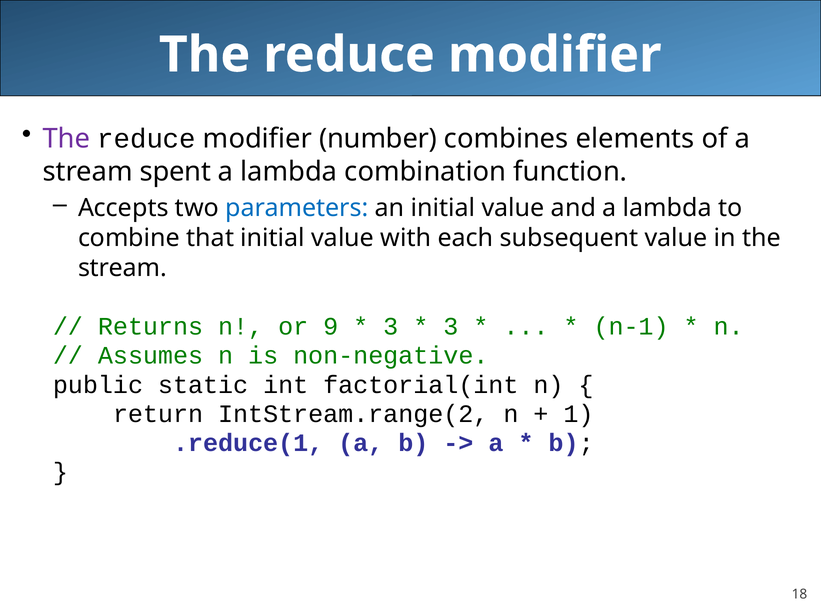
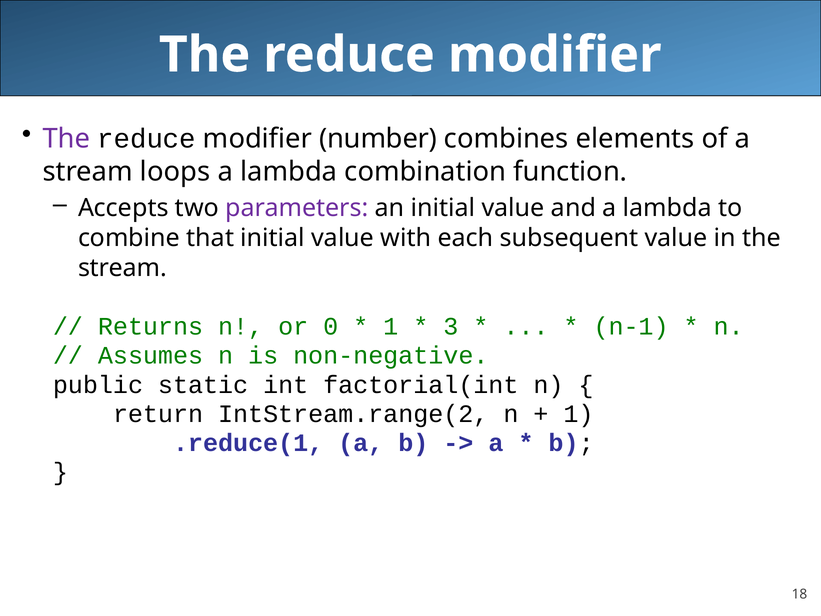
spent: spent -> loops (175, 172)
parameters colour: blue -> purple (297, 208)
9: 9 -> 0 (331, 326)
3: 3 -> 1 (391, 326)
